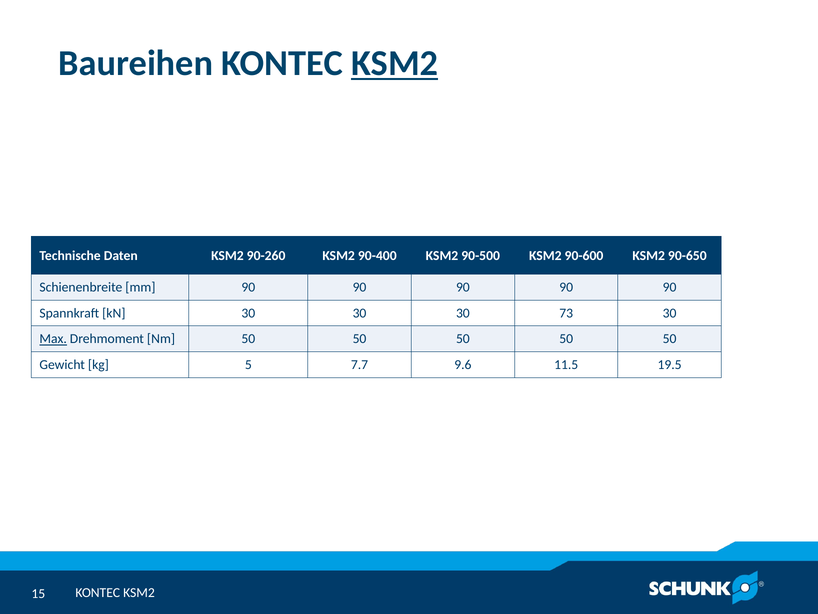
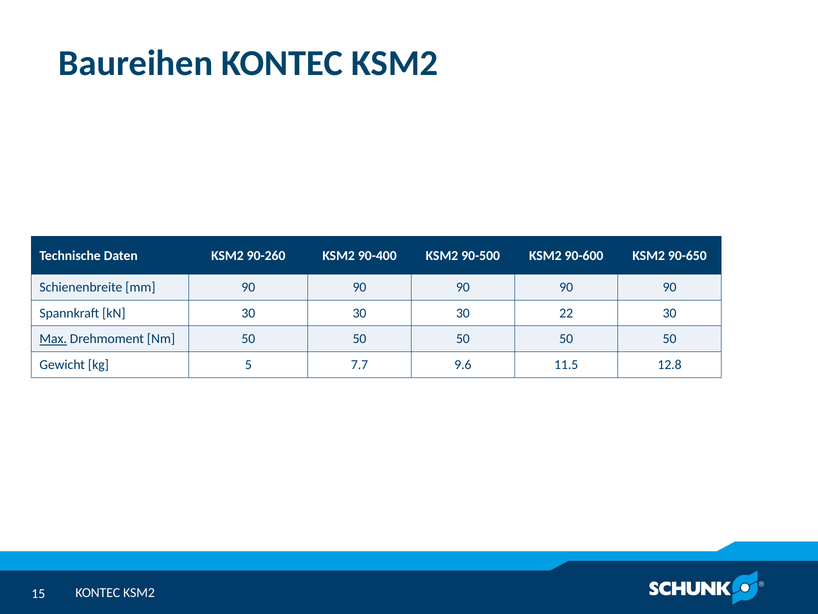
KSM2 underline: present -> none (395, 63)
73: 73 -> 22 (566, 313)
19.5: 19.5 -> 12.8 (670, 364)
